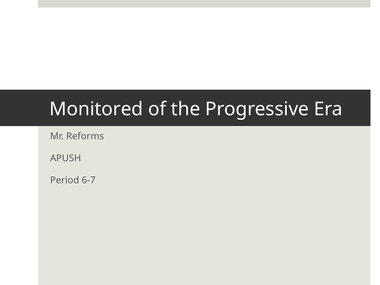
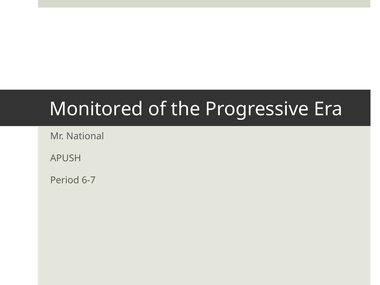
Reforms: Reforms -> National (85, 136)
